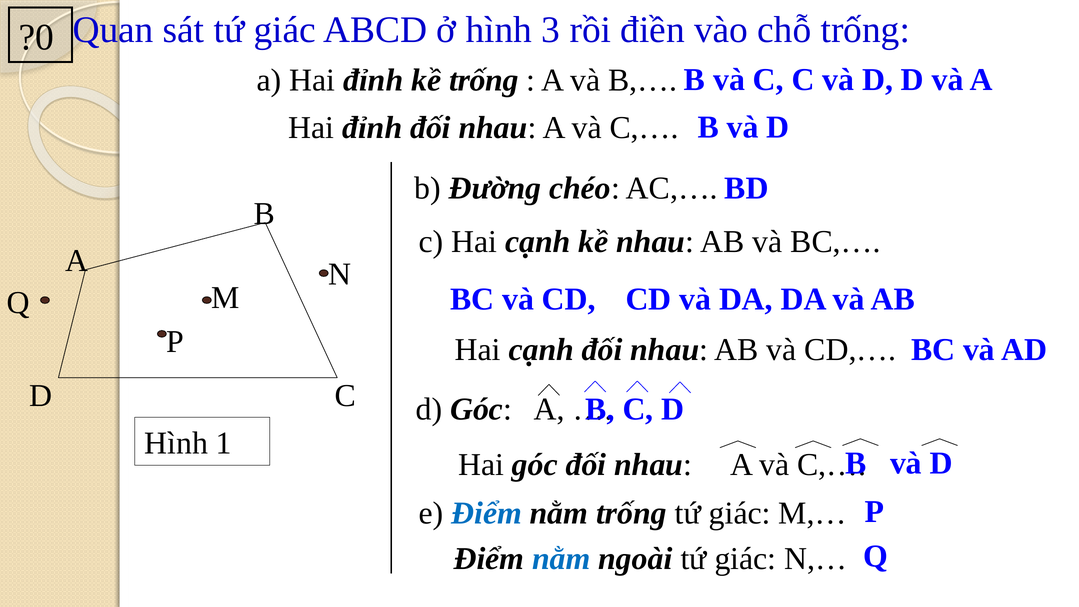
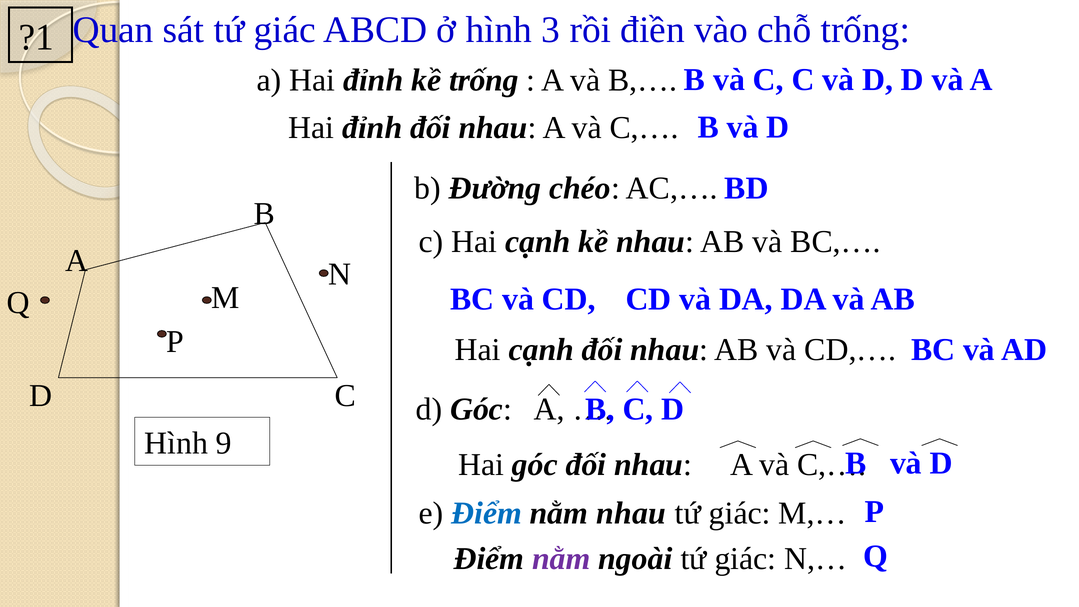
?0: ?0 -> ?1 (36, 37)
1: 1 -> 9 (224, 443)
nằm trống: trống -> nhau (631, 513)
nằm colour: blue -> purple (561, 559)
